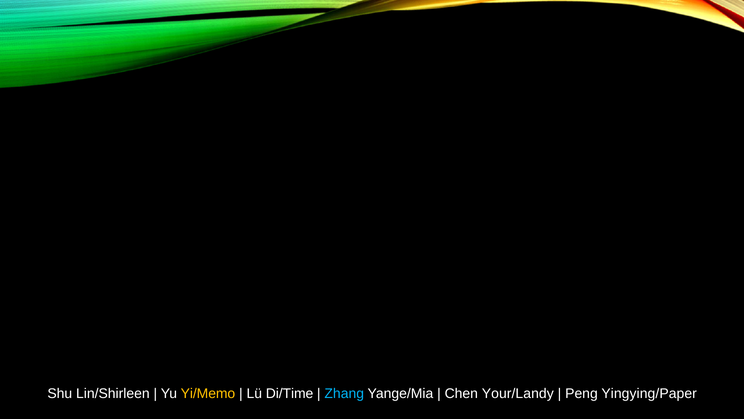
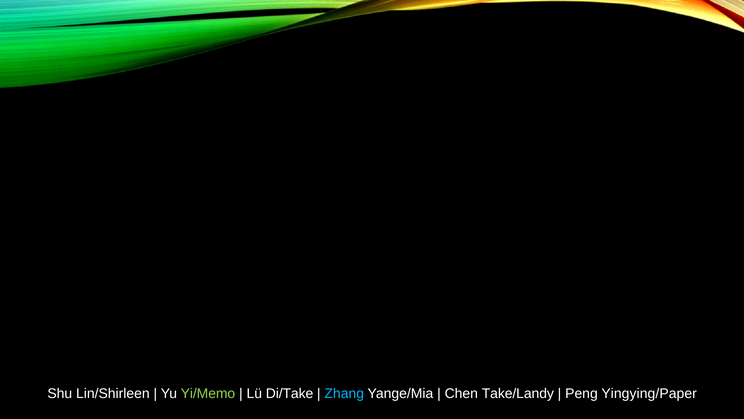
Yi/Memo colour: yellow -> light green (208, 393)
Di/Time: Di/Time -> Di/Take (290, 393)
Your/Landy: Your/Landy -> Take/Landy (518, 393)
